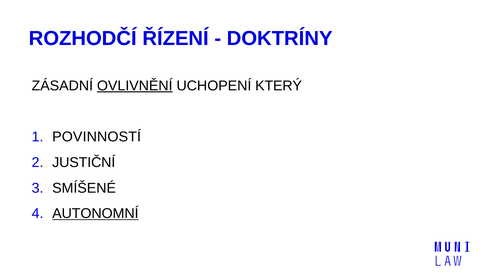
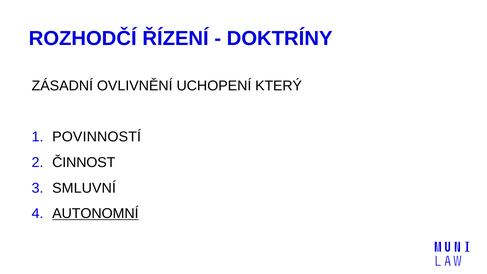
OVLIVNĚNÍ underline: present -> none (135, 86)
JUSTIČNÍ: JUSTIČNÍ -> ČINNOST (84, 162)
SMÍŠENÉ: SMÍŠENÉ -> SMLUVNÍ (84, 188)
